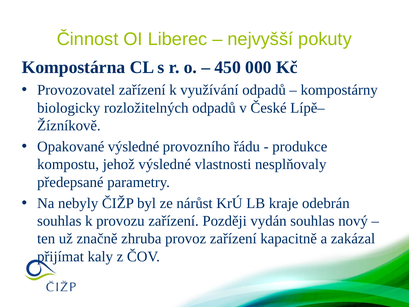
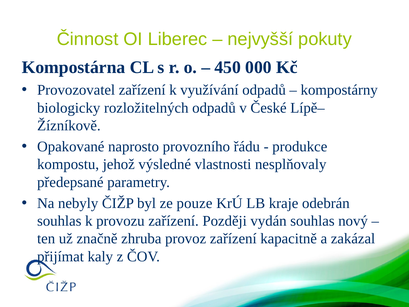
Opakované výsledné: výsledné -> naprosto (134, 147)
nárůst: nárůst -> pouze (194, 203)
